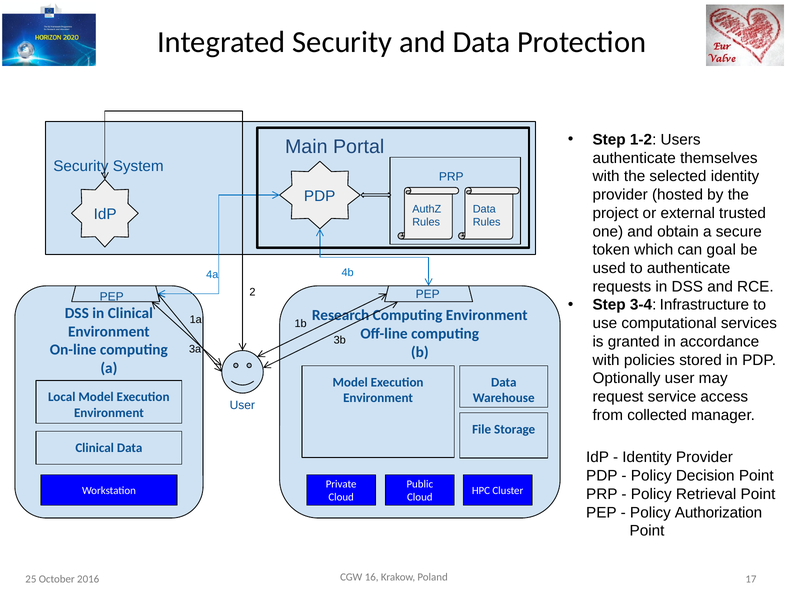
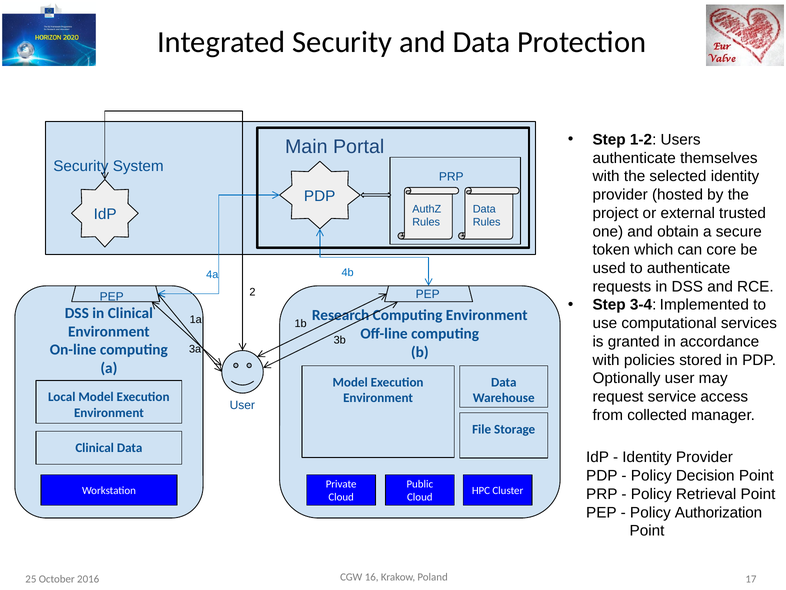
goal: goal -> core (721, 250)
Infrastructure: Infrastructure -> Implemented (704, 305)
